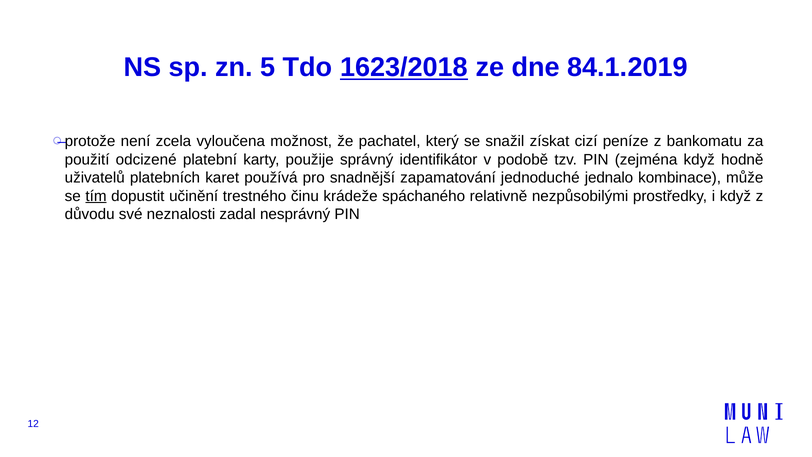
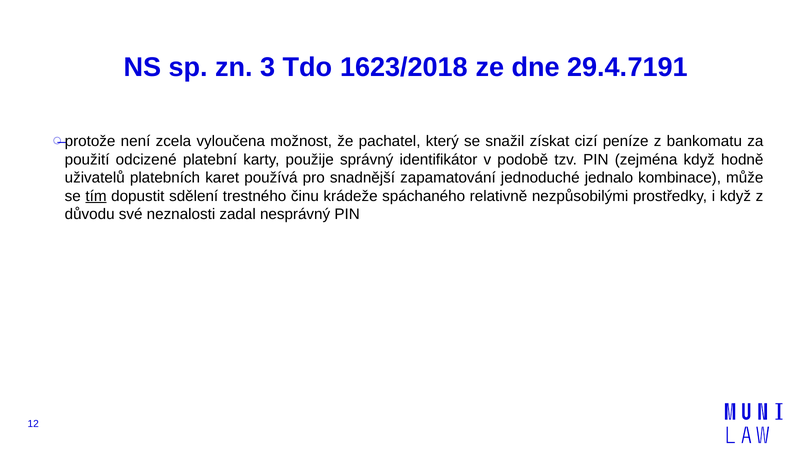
5: 5 -> 3 (268, 67)
1623/2018 underline: present -> none (404, 67)
84.1.2019: 84.1.2019 -> 29.4.7191 (628, 67)
učinění: učinění -> sdělení (194, 196)
